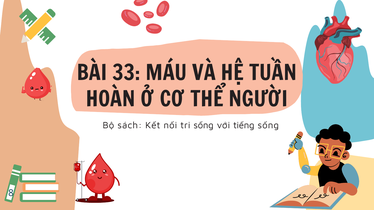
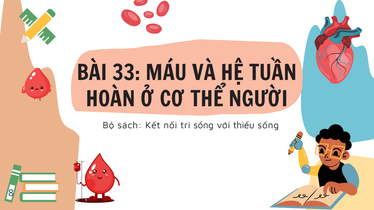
tiếng: tiếng -> thiếu (244, 125)
